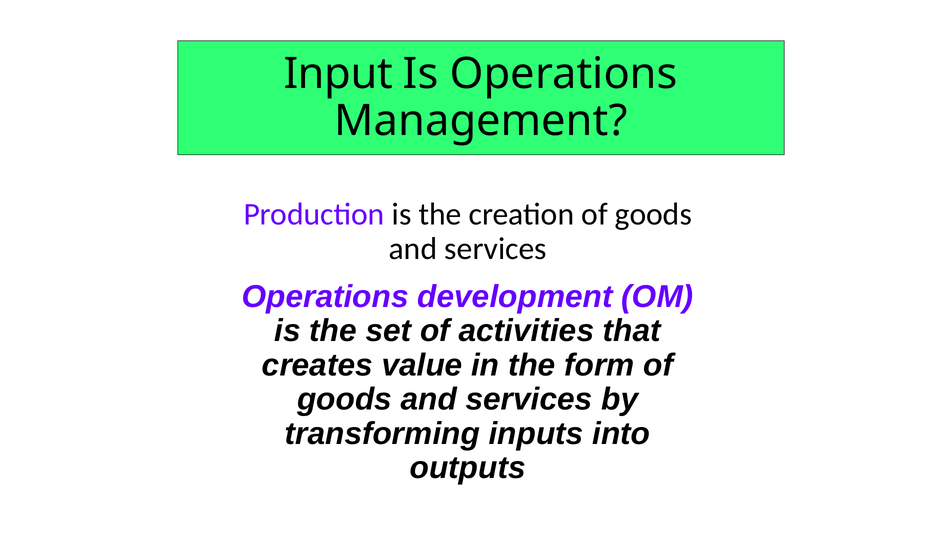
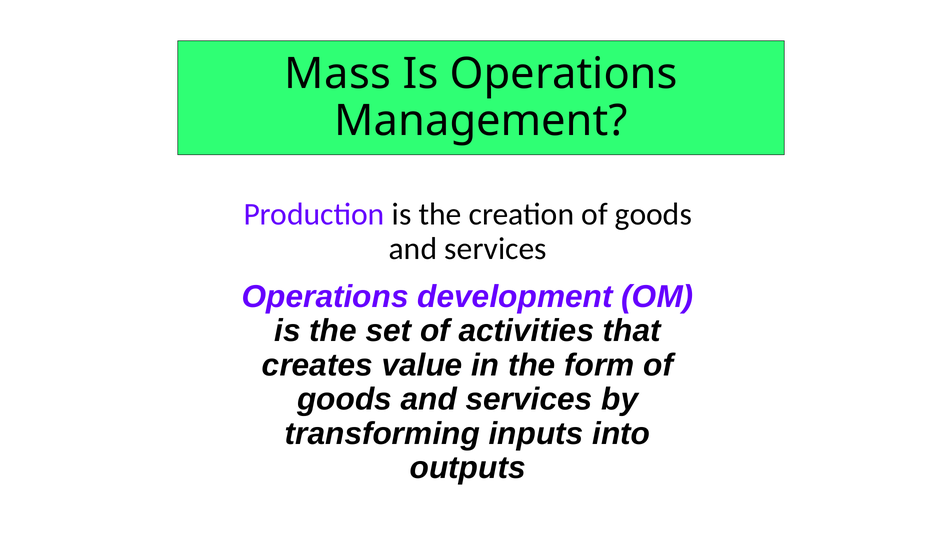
Input: Input -> Mass (338, 74)
